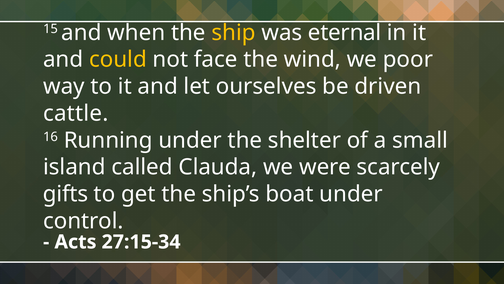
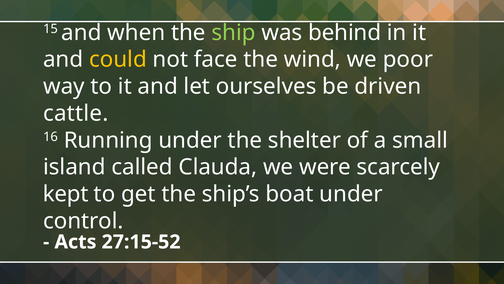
ship colour: yellow -> light green (234, 33)
eternal: eternal -> behind (345, 33)
gifts: gifts -> kept (66, 194)
27:15-34: 27:15-34 -> 27:15-52 (141, 242)
